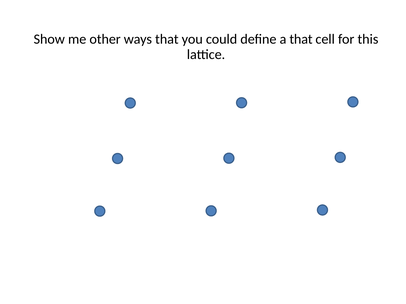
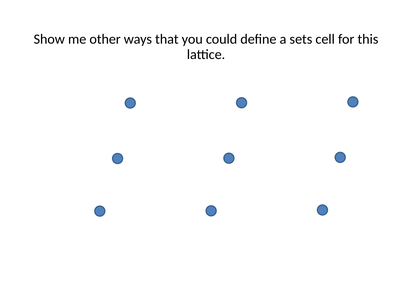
a that: that -> sets (301, 39)
